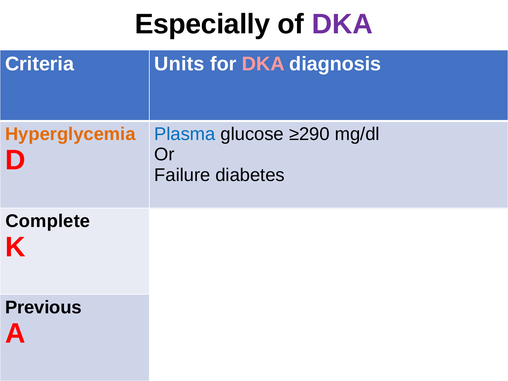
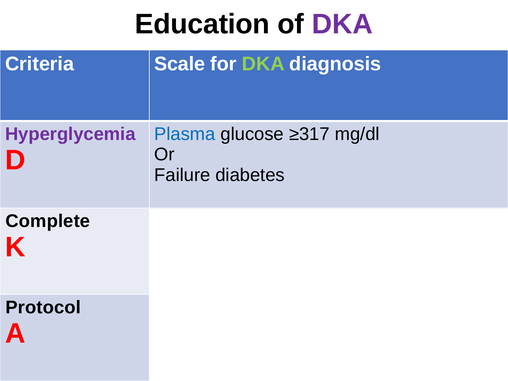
Especially: Especially -> Education (202, 24)
Units: Units -> Scale (180, 64)
DKA colour: pink -> light green (263, 64)
Hyperglycemia colour: orange -> purple (70, 134)
≥290: ≥290 -> ≥317 (309, 134)
Previous: Previous -> Protocol (43, 308)
